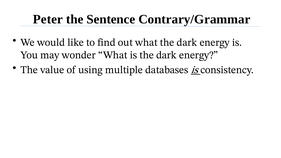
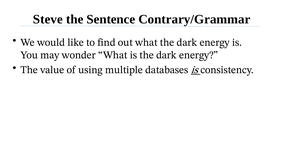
Peter: Peter -> Steve (48, 19)
